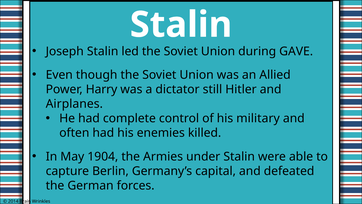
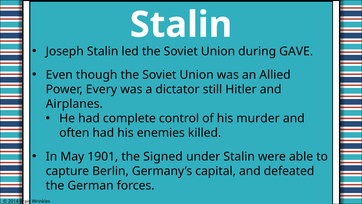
Harry: Harry -> Every (101, 89)
military: military -> murder (258, 118)
1904: 1904 -> 1901 (103, 156)
Armies: Armies -> Signed (163, 156)
